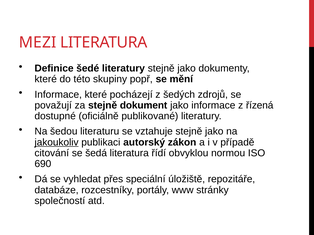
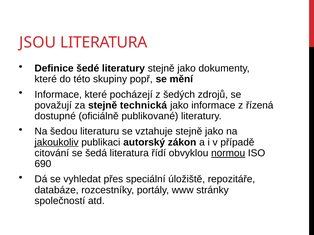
MEZI: MEZI -> JSOU (38, 42)
dokument: dokument -> technická (143, 106)
normou underline: none -> present (228, 153)
